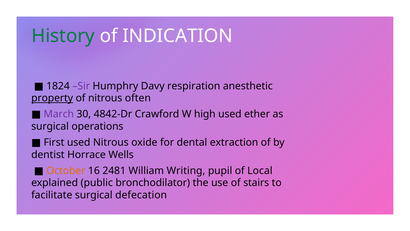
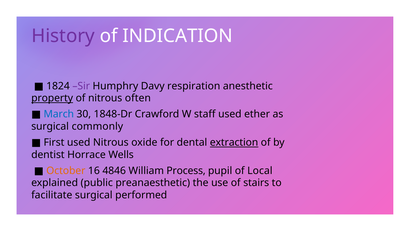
History colour: green -> purple (63, 36)
March colour: purple -> blue (59, 114)
4842-Dr: 4842-Dr -> 1848-Dr (113, 114)
high: high -> staff (205, 114)
operations: operations -> commonly (97, 126)
extraction underline: none -> present (234, 142)
2481: 2481 -> 4846 (114, 170)
Writing: Writing -> Process (186, 170)
bronchodilator: bronchodilator -> preanaesthetic (153, 183)
defecation: defecation -> performed (141, 195)
